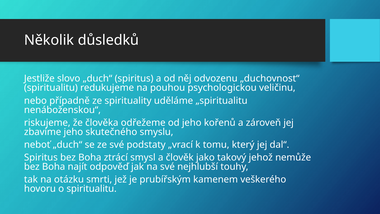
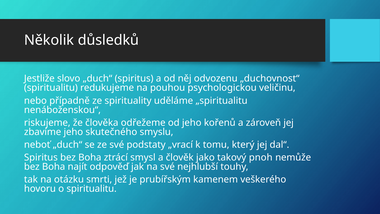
jehož: jehož -> pnoh (261, 157)
